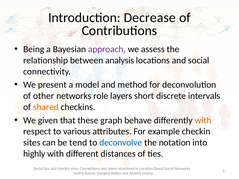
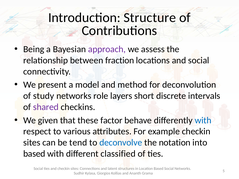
Decrease: Decrease -> Structure (150, 18)
analysis: analysis -> fraction (120, 60)
other: other -> study (44, 96)
shared colour: orange -> purple (46, 107)
graph: graph -> factor (111, 120)
with colour: orange -> blue (203, 120)
highly: highly -> based (34, 154)
distances: distances -> classified (118, 154)
